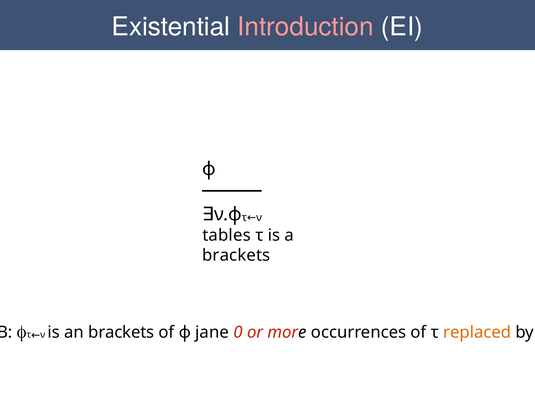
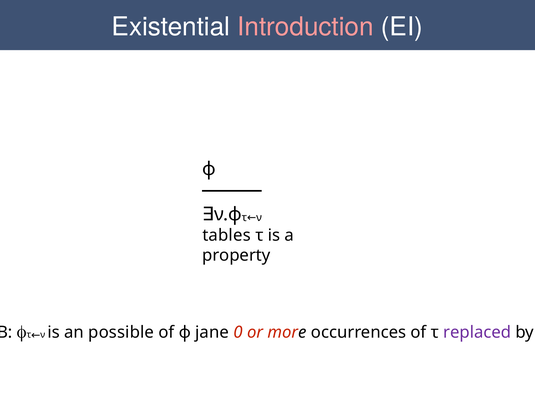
brackets: brackets -> property (236, 256)
an brackets: brackets -> possible (121, 333)
replaced colour: orange -> purple (477, 333)
